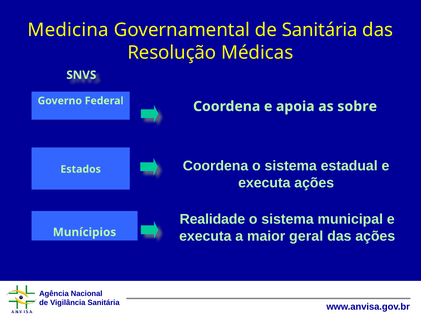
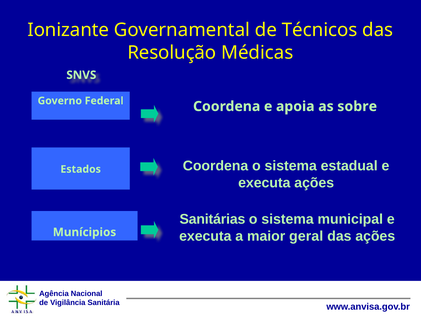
Medicina: Medicina -> Ionizante (68, 30)
de Sanitária: Sanitária -> Técnicos (320, 30)
Realidade: Realidade -> Sanitárias (212, 219)
